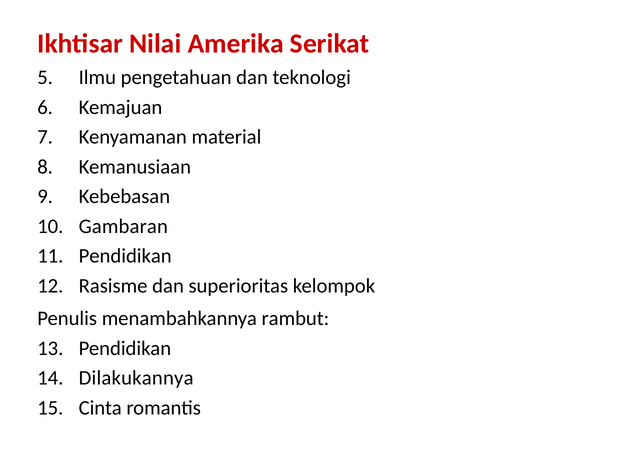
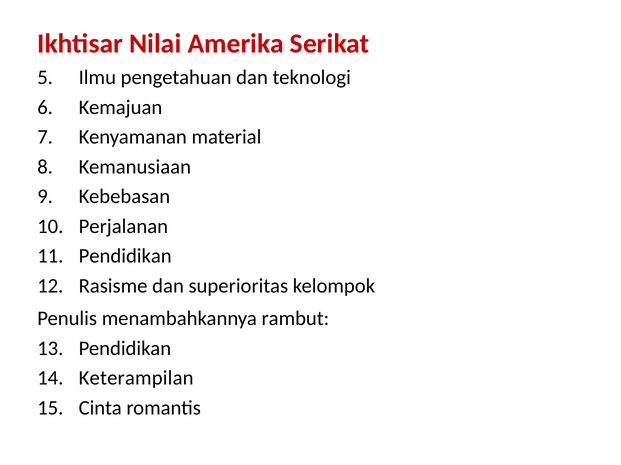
Gambaran: Gambaran -> Perjalanan (123, 227)
Dilakukannya: Dilakukannya -> Keterampilan (136, 379)
